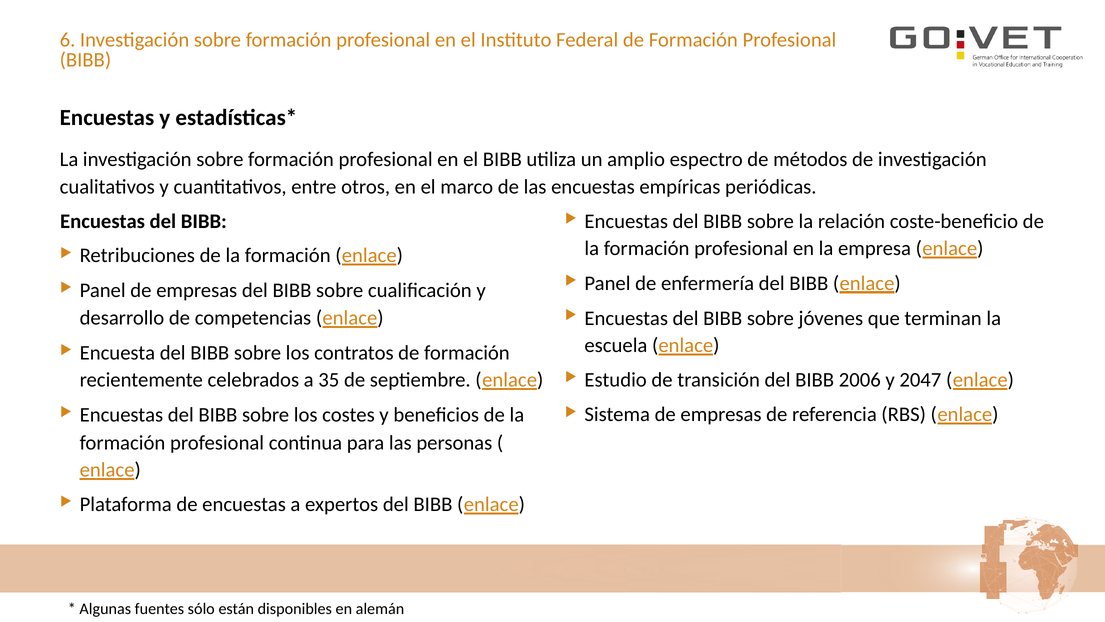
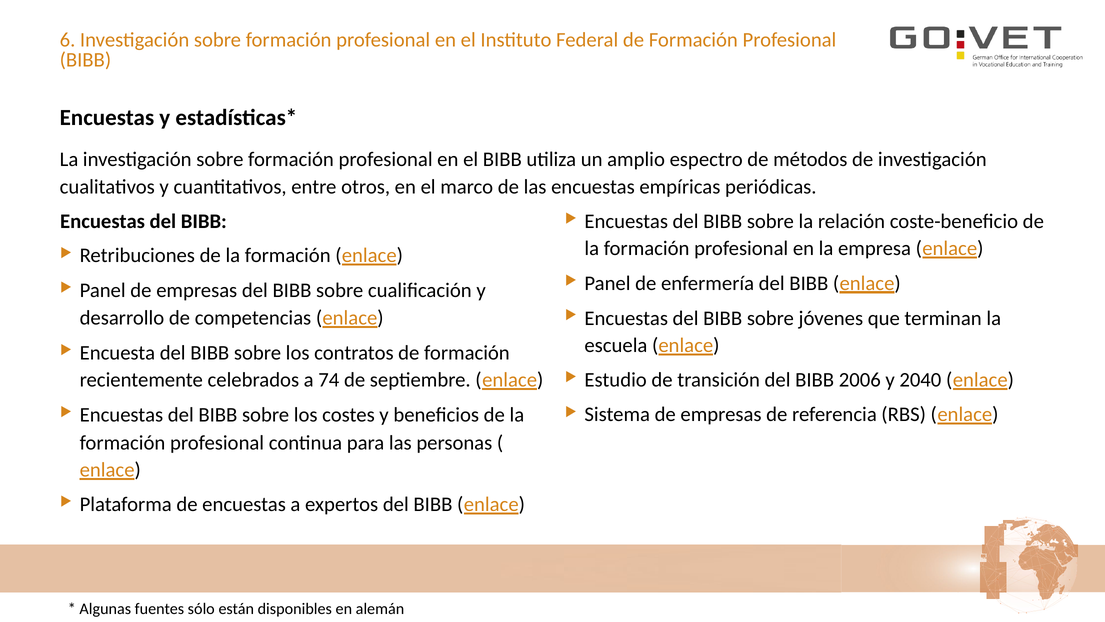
35: 35 -> 74 (329, 380)
2047: 2047 -> 2040 (920, 380)
